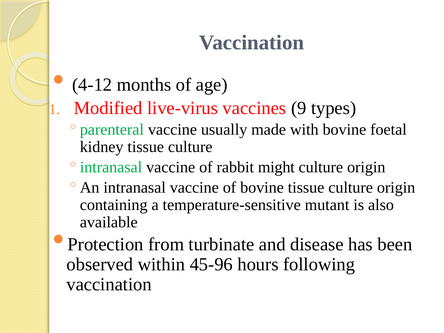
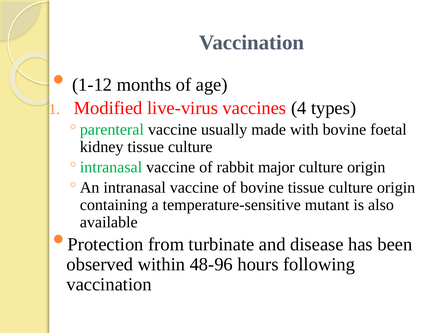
4-12: 4-12 -> 1-12 (92, 85)
9: 9 -> 4 (299, 108)
might: might -> major (276, 167)
45-96: 45-96 -> 48-96 (211, 264)
